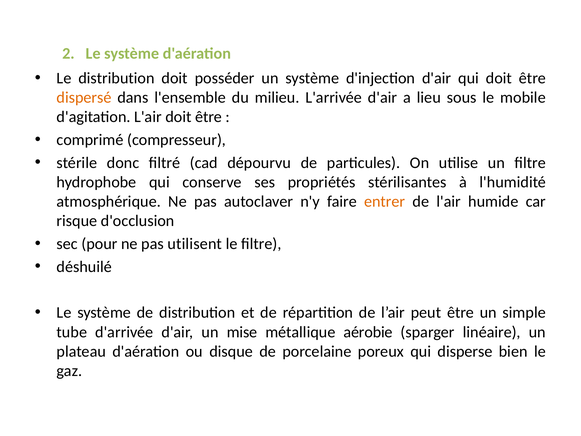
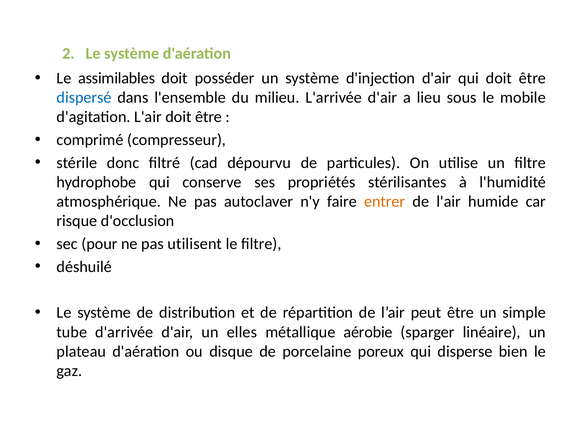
Le distribution: distribution -> assimilables (117, 78)
dispersé colour: orange -> blue (84, 97)
mise: mise -> elles (242, 332)
